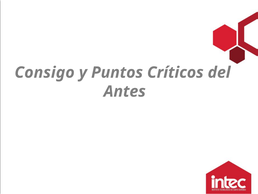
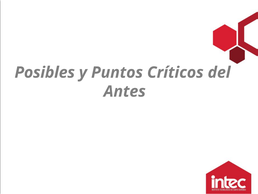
Consigo: Consigo -> Posibles (45, 72)
